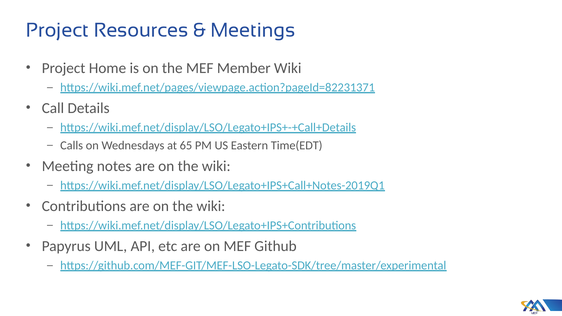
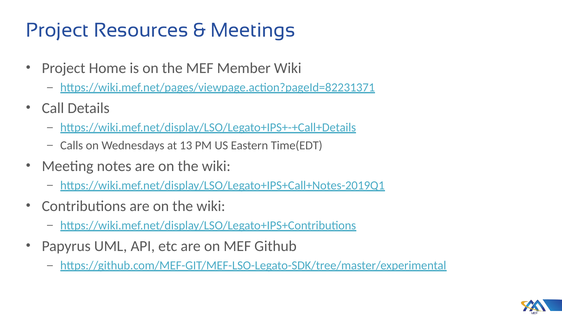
65: 65 -> 13 (186, 146)
